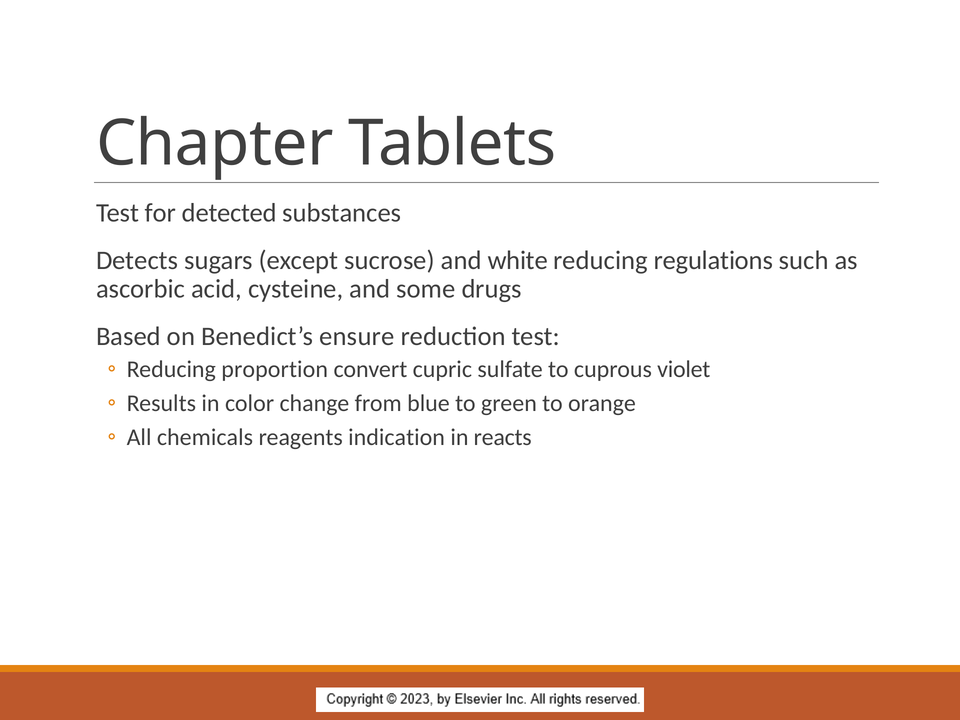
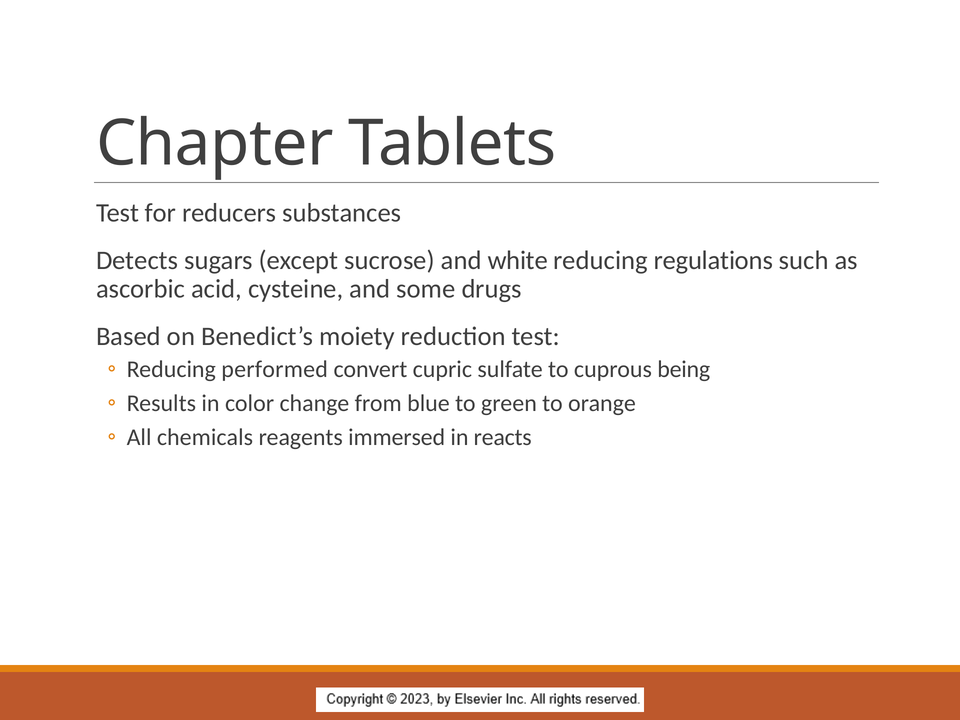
detected: detected -> reducers (229, 213)
ensure: ensure -> moiety (357, 337)
proportion: proportion -> performed (275, 369)
violet: violet -> being (684, 369)
indication: indication -> immersed (397, 437)
